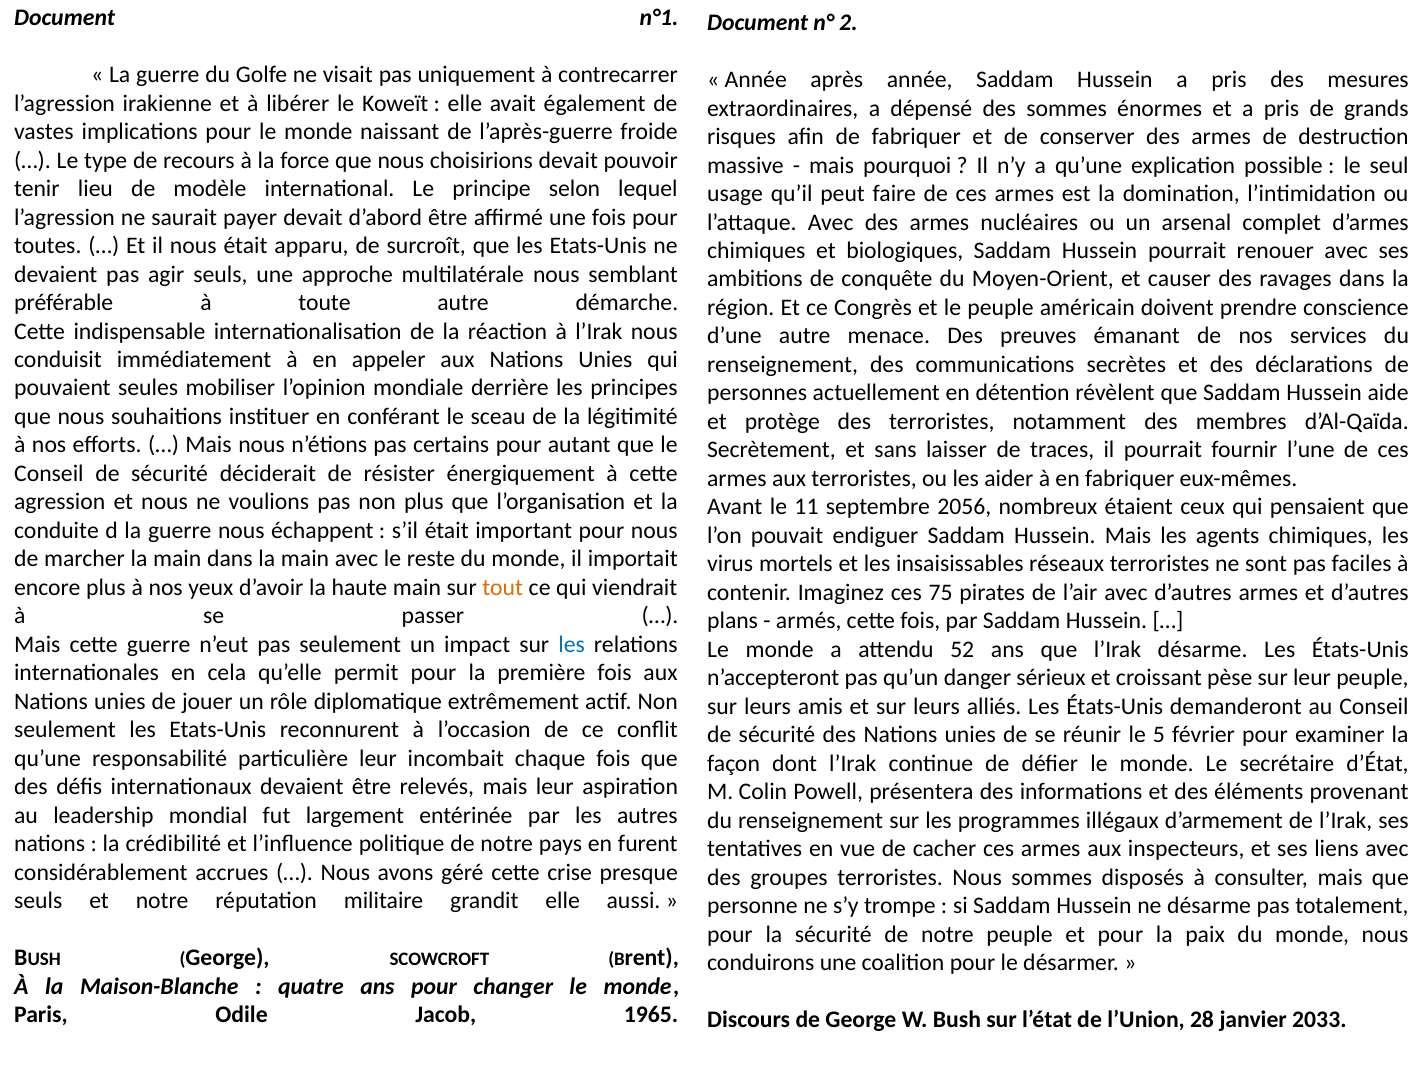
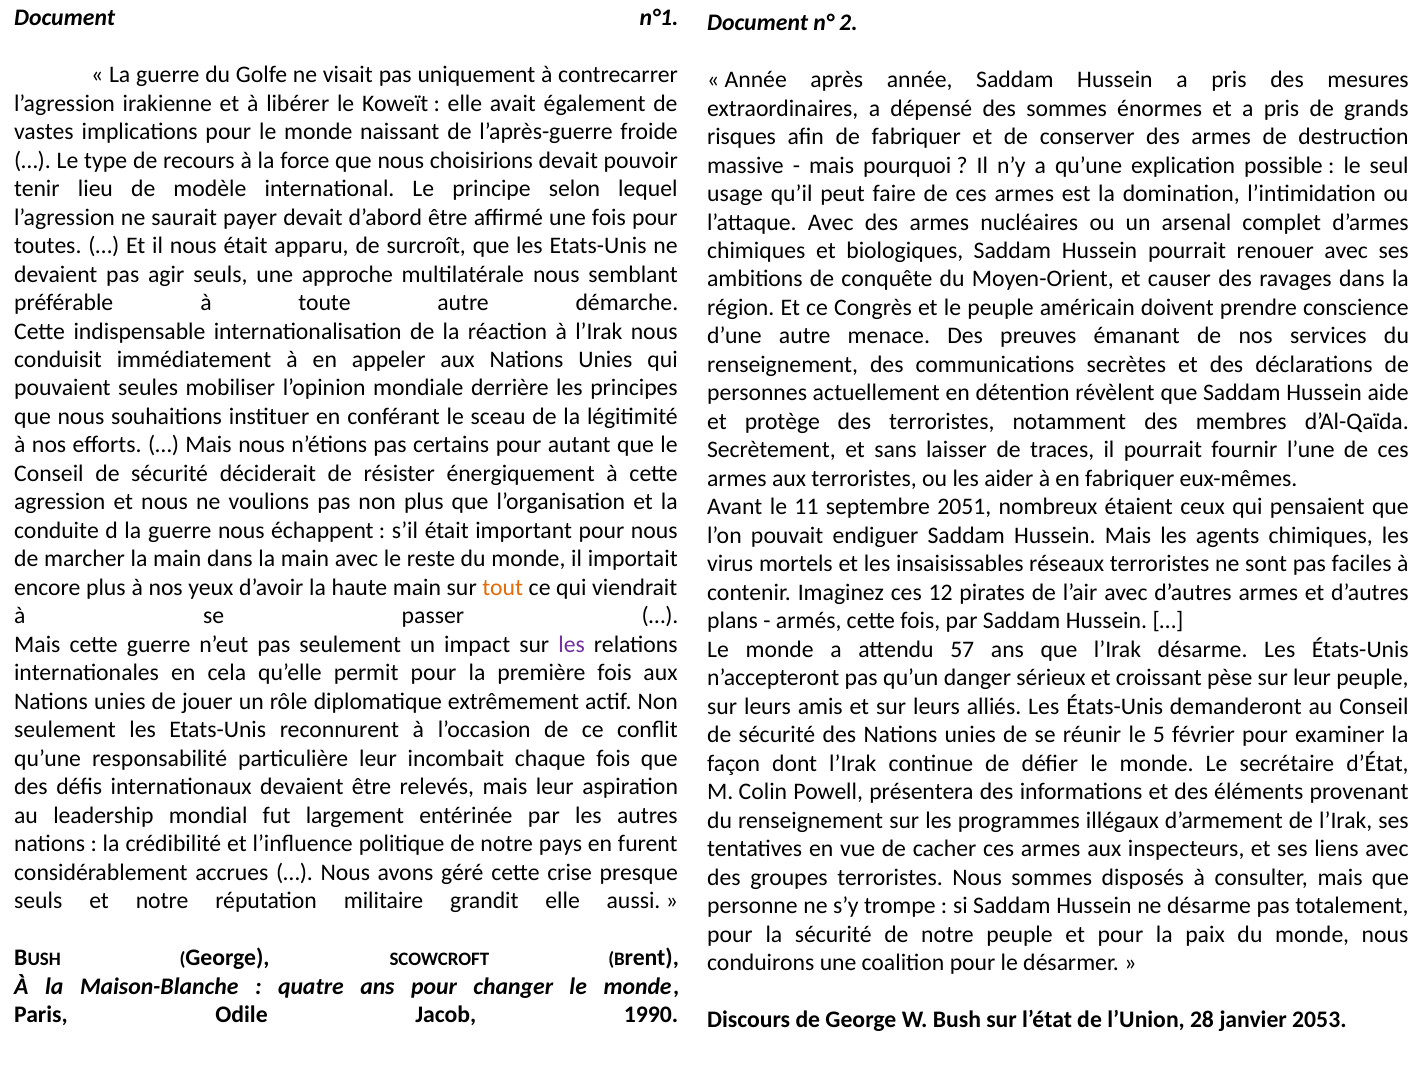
2056: 2056 -> 2051 (964, 507)
75: 75 -> 12 (941, 592)
les colour: blue -> purple (572, 644)
52: 52 -> 57 (962, 649)
1965: 1965 -> 1990 (651, 1015)
2033: 2033 -> 2053 (1319, 1020)
